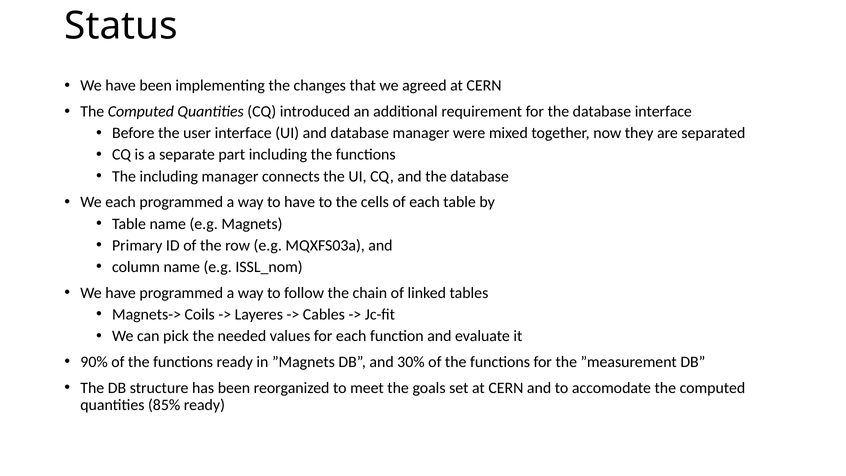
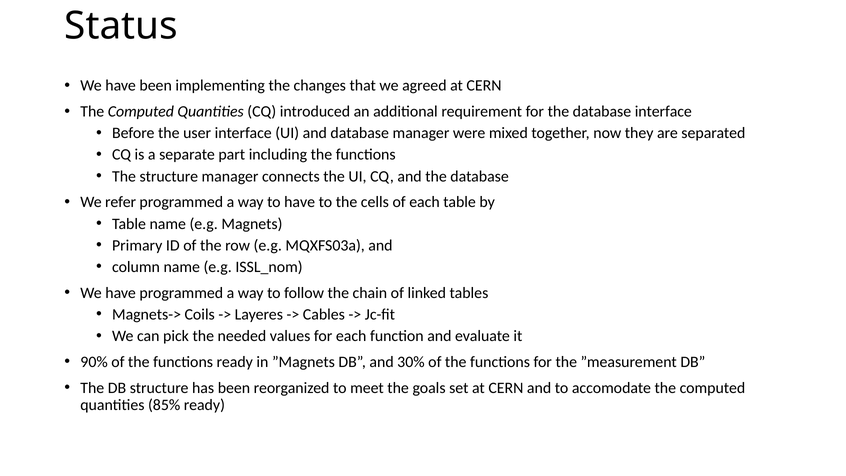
The including: including -> structure (169, 176)
We each: each -> refer (121, 202)
